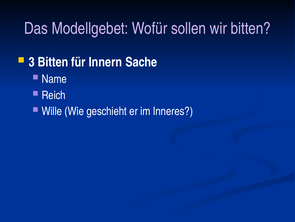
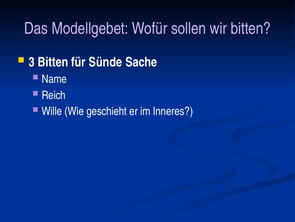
Innern: Innern -> Sünde (105, 62)
